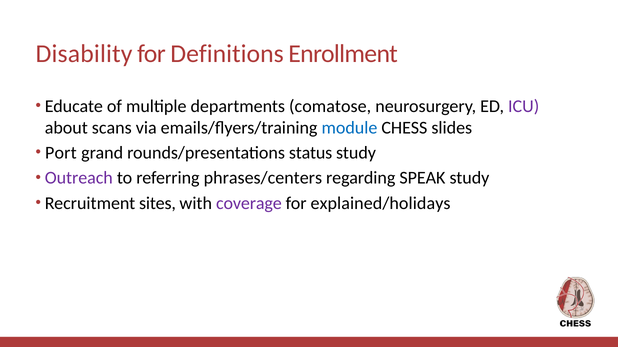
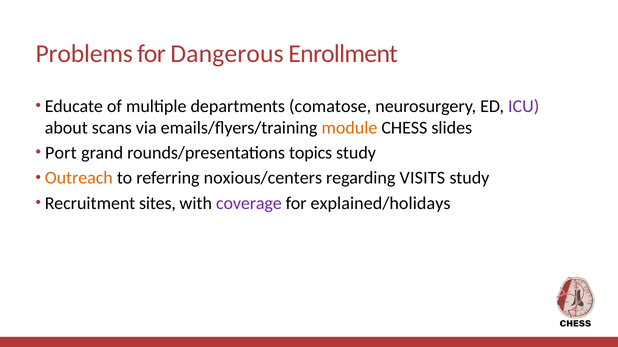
Disability: Disability -> Problems (84, 54)
Definitions: Definitions -> Dangerous (227, 54)
module colour: blue -> orange (349, 128)
status: status -> topics (311, 153)
Outreach colour: purple -> orange (79, 178)
phrases/centers: phrases/centers -> noxious/centers (263, 178)
SPEAK: SPEAK -> VISITS (422, 178)
